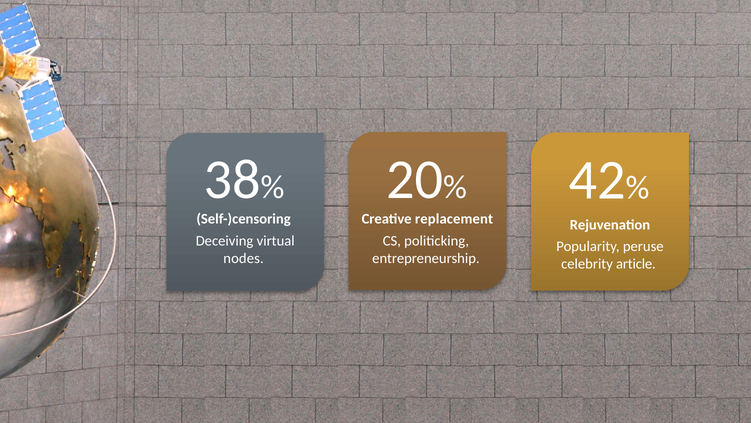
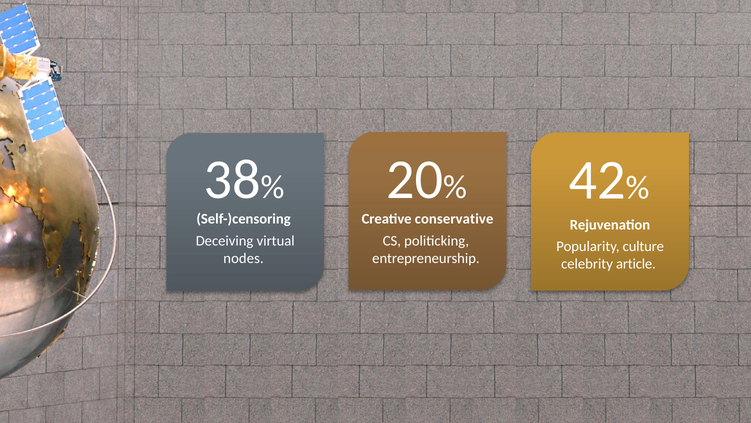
replacement: replacement -> conservative (454, 219)
peruse: peruse -> culture (643, 247)
